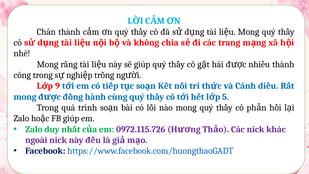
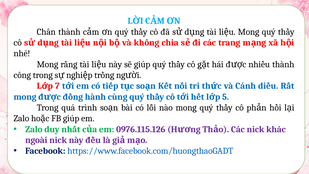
9: 9 -> 7 (57, 86)
0972.115.726: 0972.115.726 -> 0976.115.126 (141, 129)
